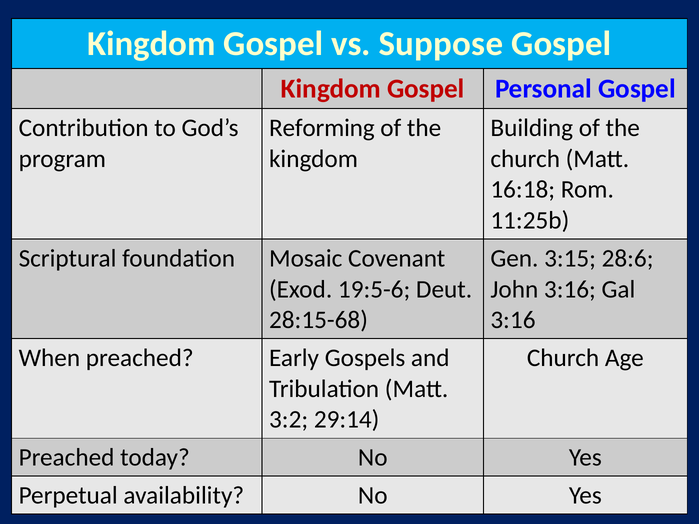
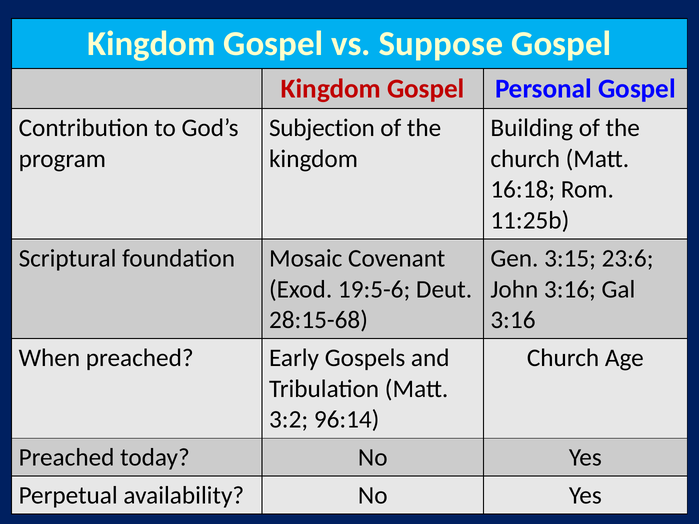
Reforming: Reforming -> Subjection (322, 128)
28:6: 28:6 -> 23:6 (628, 258)
29:14: 29:14 -> 96:14 (347, 420)
